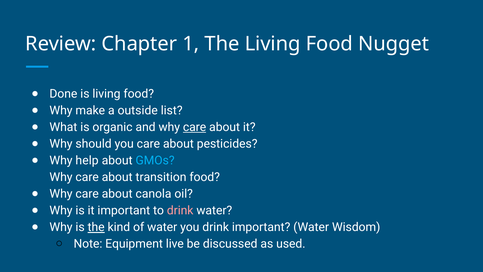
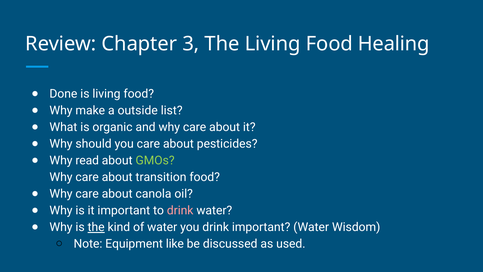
1: 1 -> 3 (191, 44)
Nugget: Nugget -> Healing (394, 44)
care underline: present -> none (195, 127)
help: help -> read (87, 160)
GMOs colour: light blue -> light green (155, 160)
live: live -> like (175, 244)
